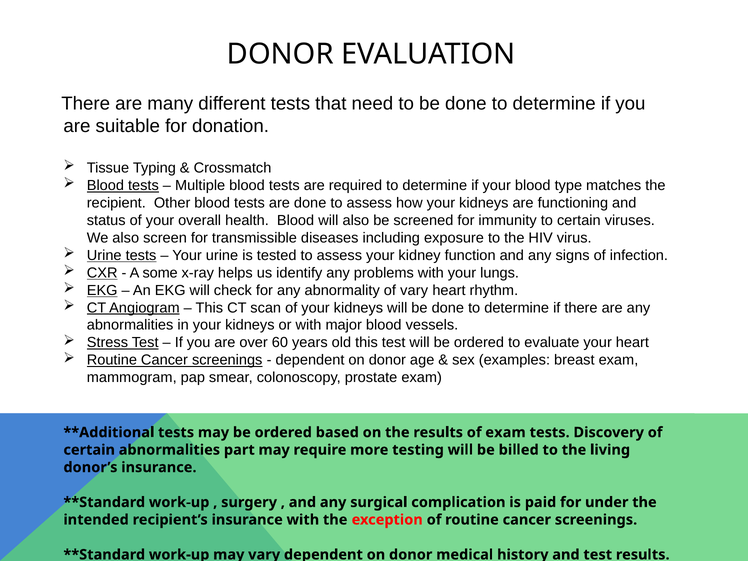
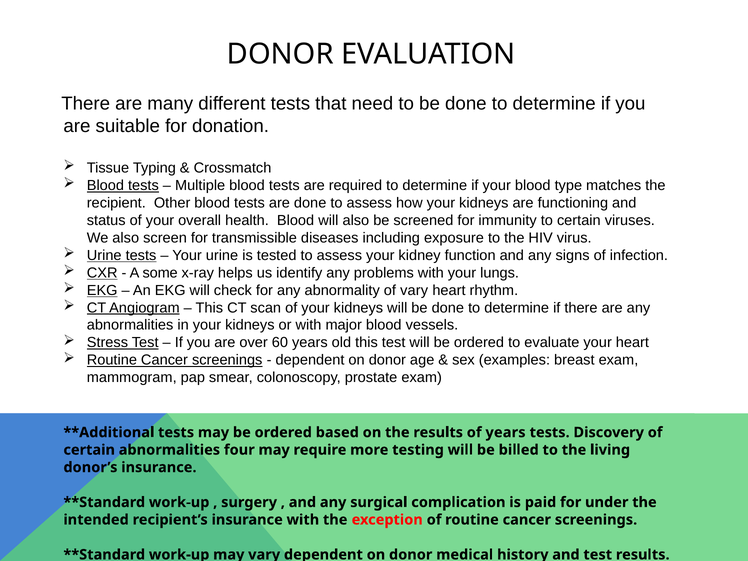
of exam: exam -> years (506, 432)
part: part -> four (239, 450)
